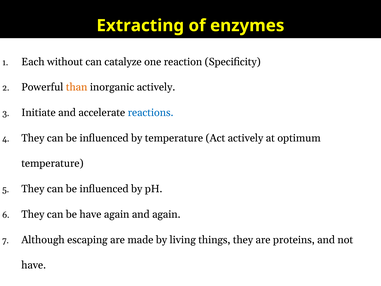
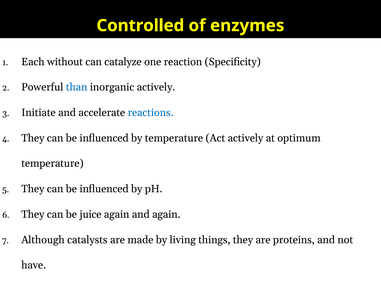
Extracting: Extracting -> Controlled (140, 26)
than colour: orange -> blue (77, 87)
be have: have -> juice (91, 214)
escaping: escaping -> catalysts (87, 240)
